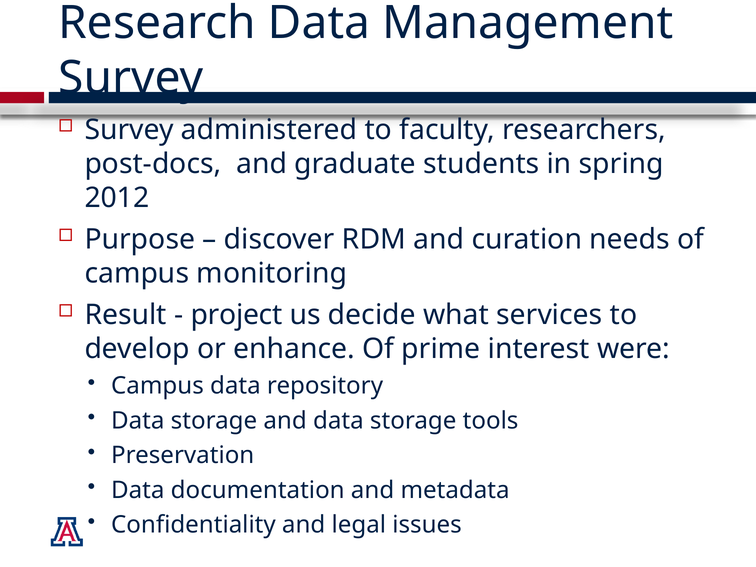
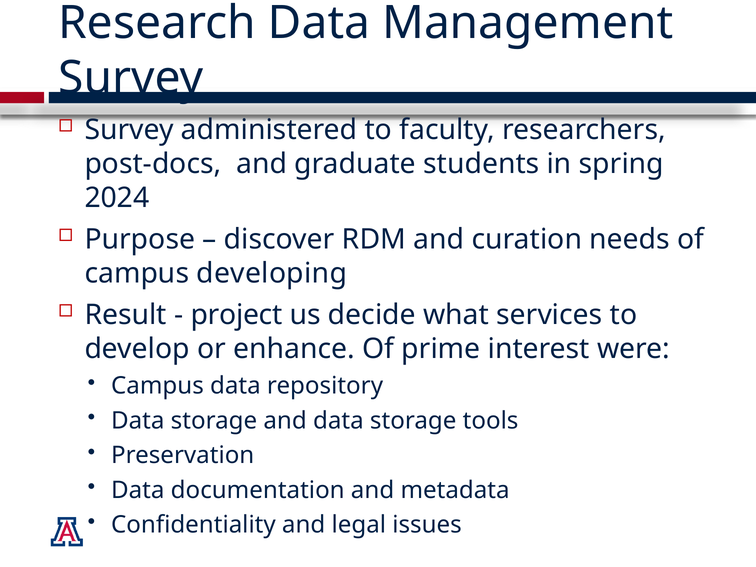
2012: 2012 -> 2024 (117, 198)
monitoring: monitoring -> developing (272, 273)
